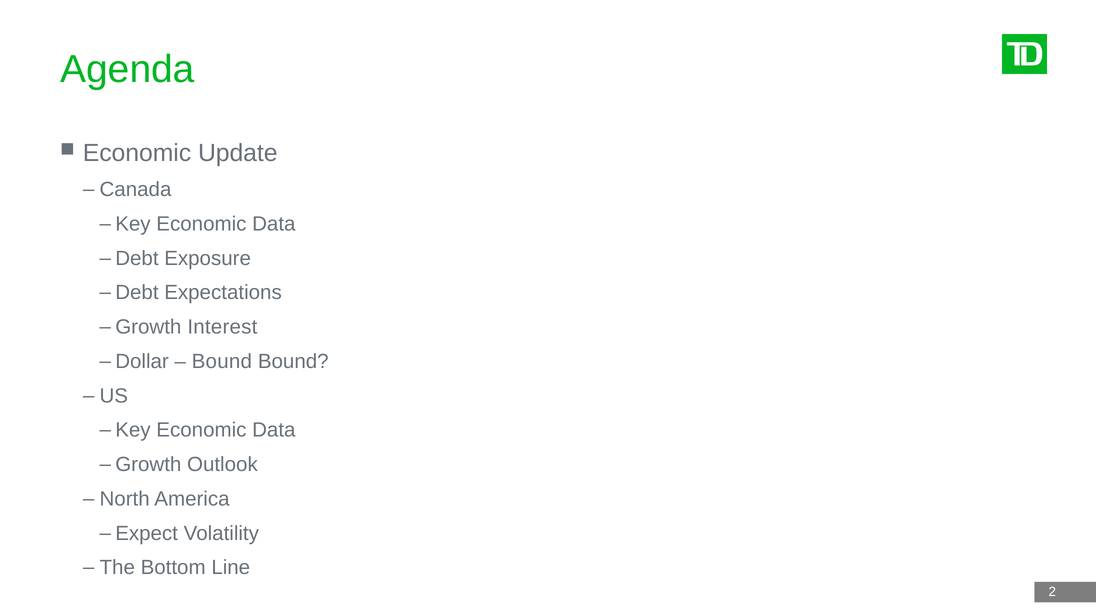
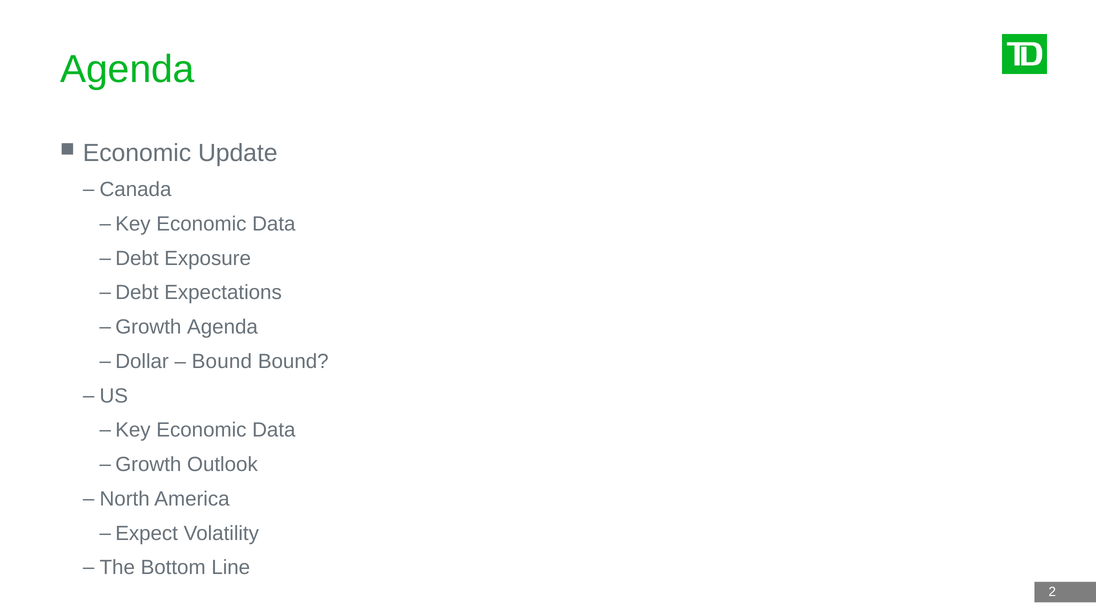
Growth Interest: Interest -> Agenda (223, 327)
